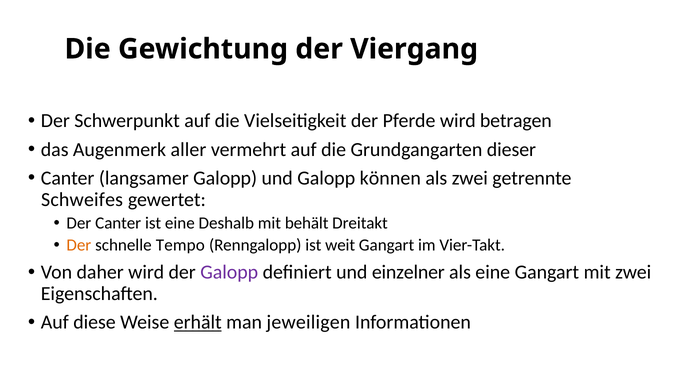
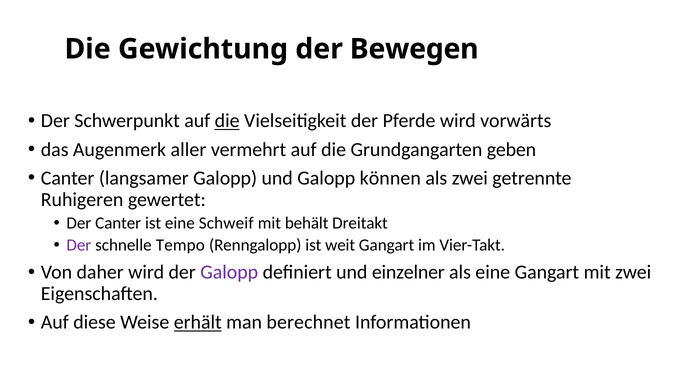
Viergang: Viergang -> Bewegen (414, 49)
die underline: none -> present (227, 121)
betragen: betragen -> vorwärts (516, 121)
dieser: dieser -> geben (511, 149)
Schweifes: Schweifes -> Ruhigeren (82, 199)
Deshalb: Deshalb -> Schweif (226, 223)
Der colour: orange -> purple (79, 245)
jeweiligen: jeweiligen -> berechnet (308, 322)
